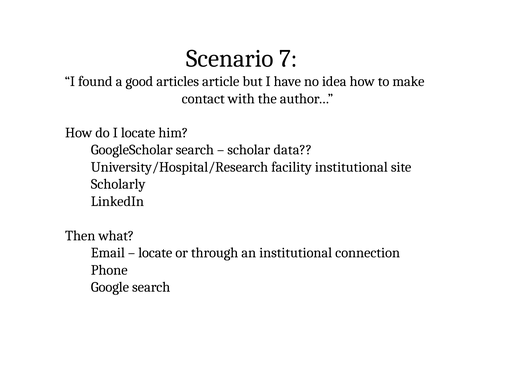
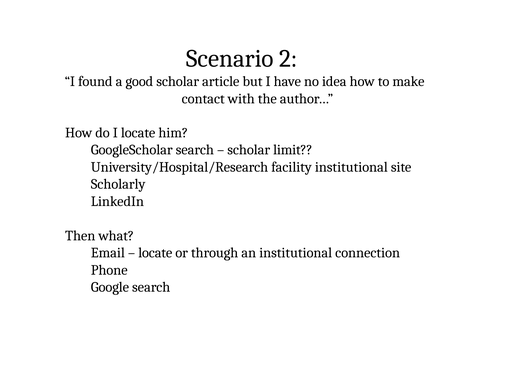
7: 7 -> 2 (288, 59)
good articles: articles -> scholar (178, 82)
data: data -> limit (293, 150)
